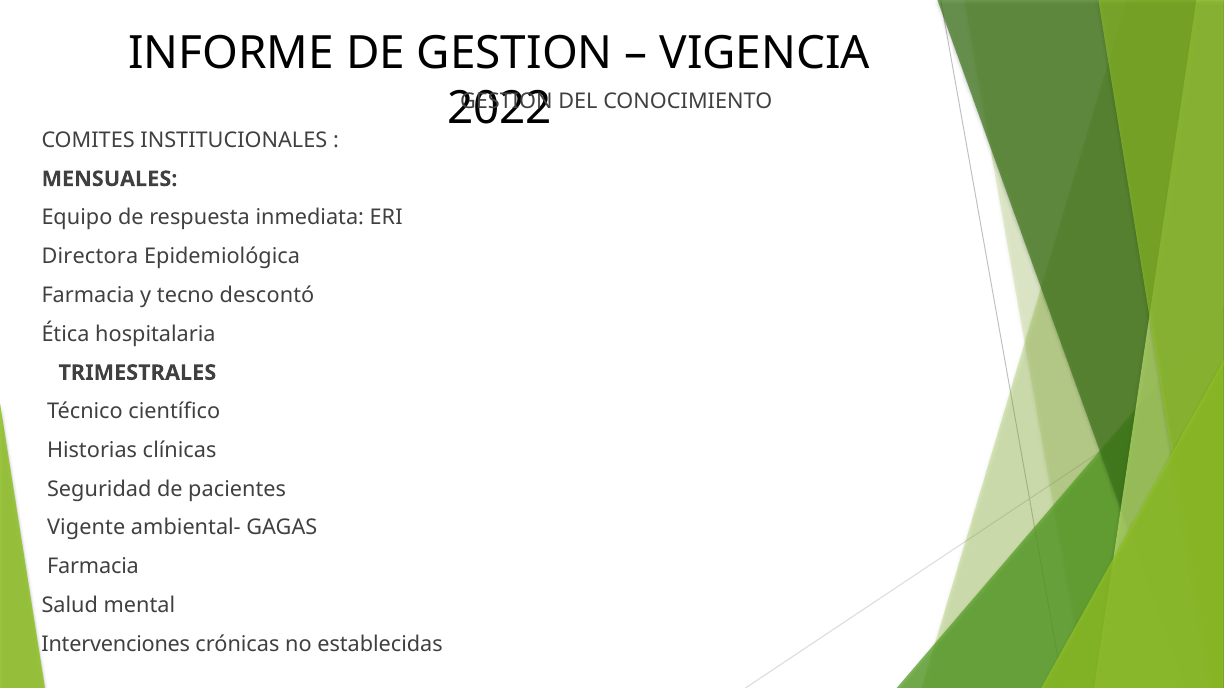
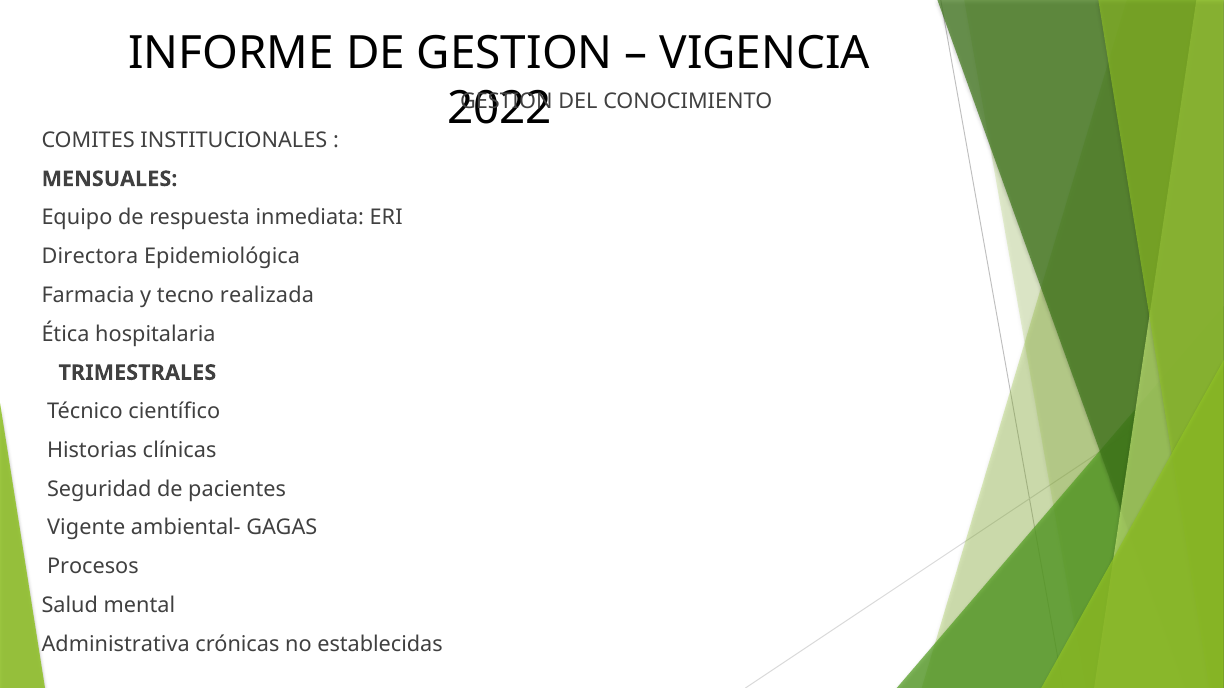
descontó: descontó -> realizada (267, 295)
Farmacia: Farmacia -> Procesos (93, 567)
Intervenciones: Intervenciones -> Administrativa (116, 644)
